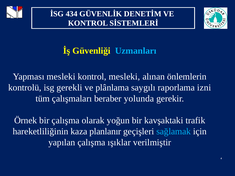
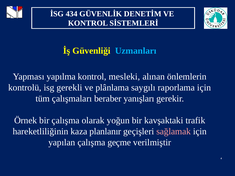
Yapması mesleki: mesleki -> yapılma (61, 77)
raporlama izni: izni -> için (204, 88)
yolunda: yolunda -> yanışları (139, 99)
sağlamak colour: light blue -> pink (174, 132)
ışıklar: ışıklar -> geçme (119, 143)
